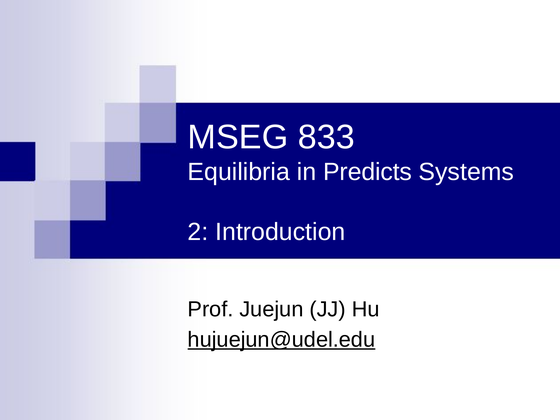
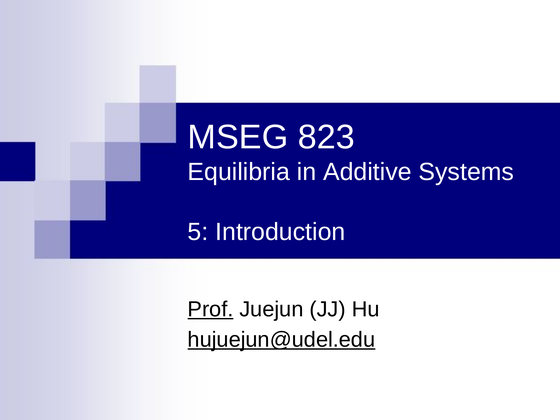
833: 833 -> 823 (326, 137)
Predicts: Predicts -> Additive (367, 172)
2: 2 -> 5 (198, 232)
Prof underline: none -> present (211, 309)
